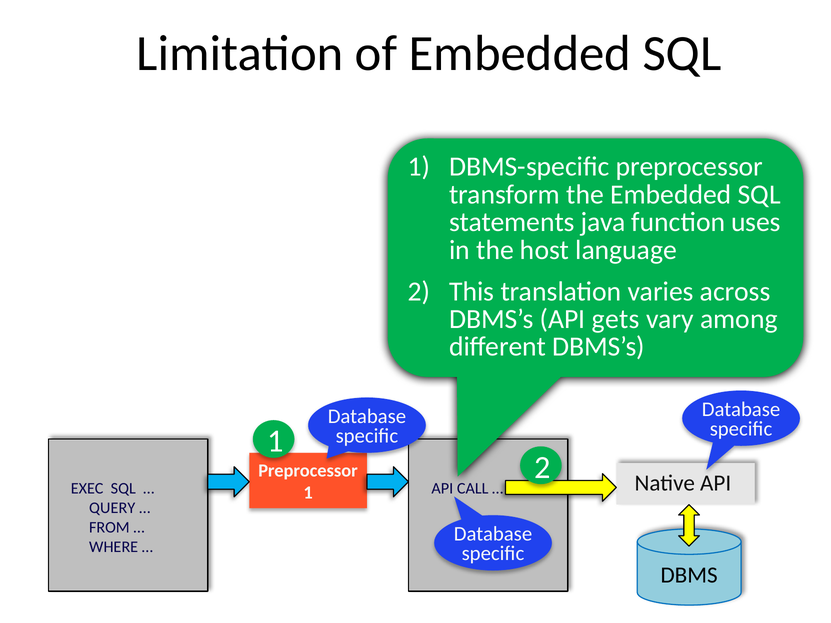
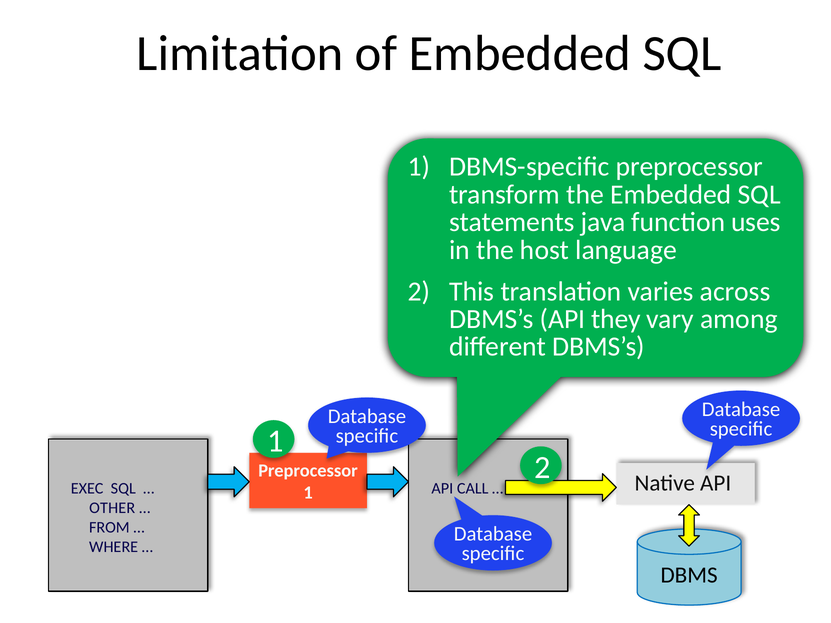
gets: gets -> they (616, 319)
QUERY: QUERY -> OTHER (112, 508)
